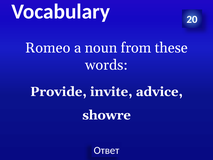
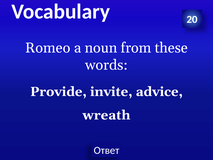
showre: showre -> wreath (106, 115)
